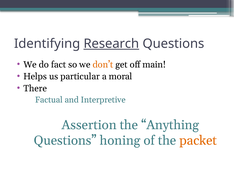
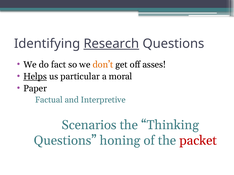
main: main -> asses (154, 65)
Helps underline: none -> present (35, 77)
There: There -> Paper (35, 89)
Assertion: Assertion -> Scenarios (89, 125)
Anything: Anything -> Thinking (170, 125)
packet colour: orange -> red (198, 141)
